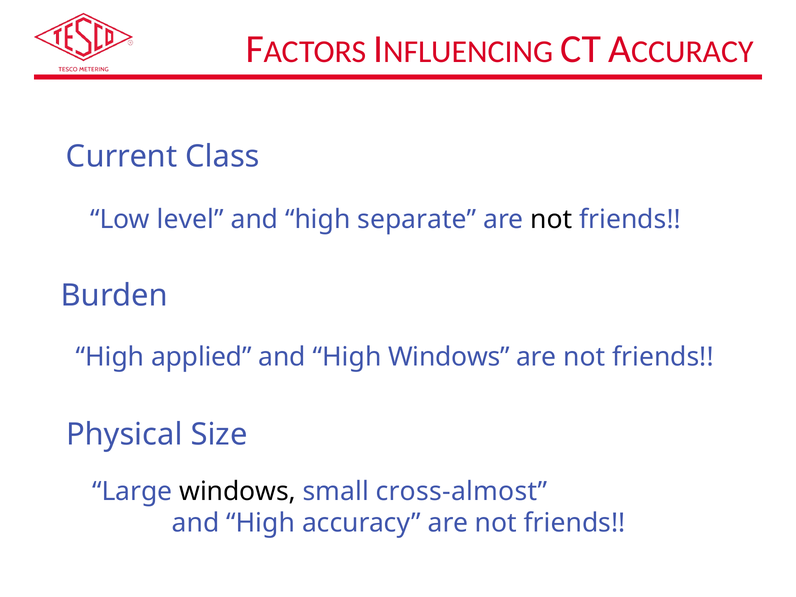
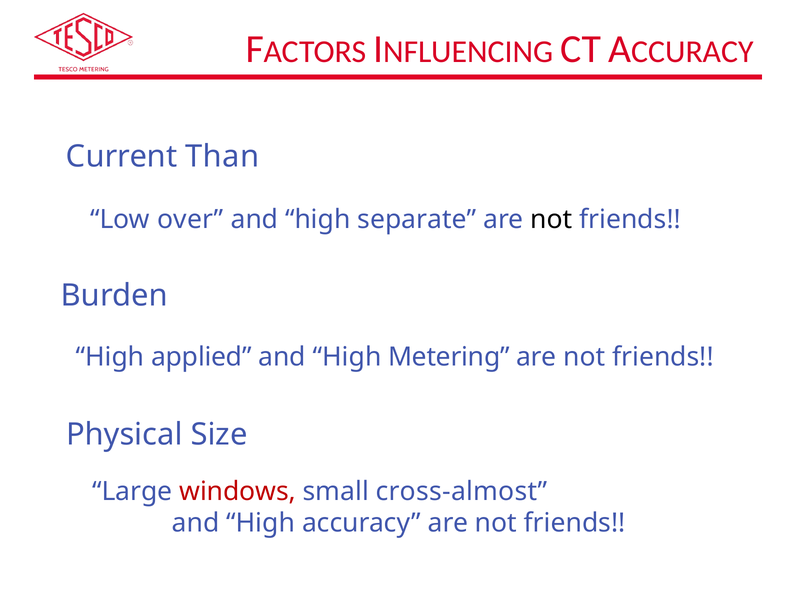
Class: Class -> Than (222, 156)
level: level -> over (190, 219)
High Windows: Windows -> Metering (449, 357)
windows colour: black -> red (238, 491)
